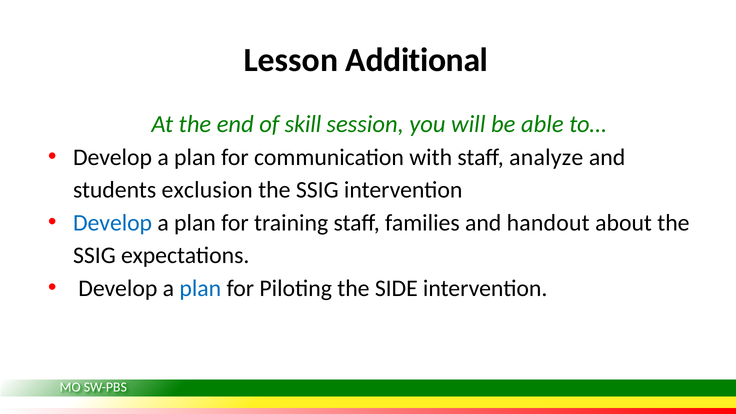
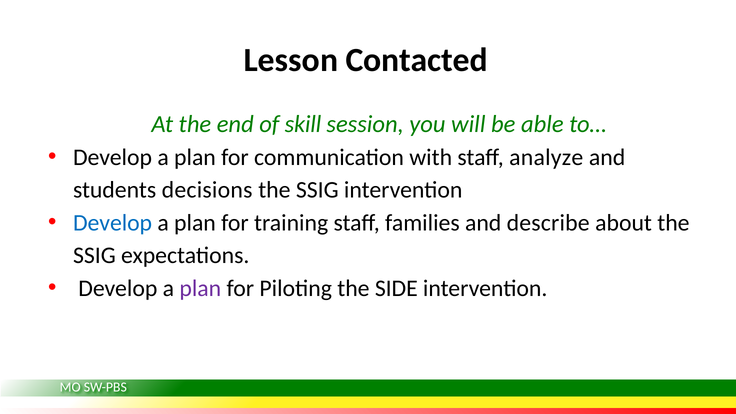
Additional: Additional -> Contacted (417, 60)
exclusion: exclusion -> decisions (207, 190)
handout: handout -> describe (548, 223)
plan colour: blue -> purple (200, 288)
